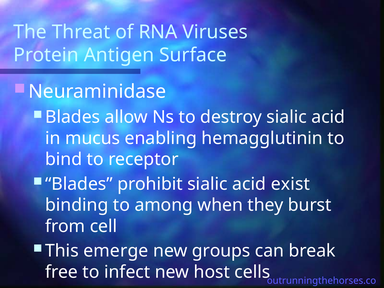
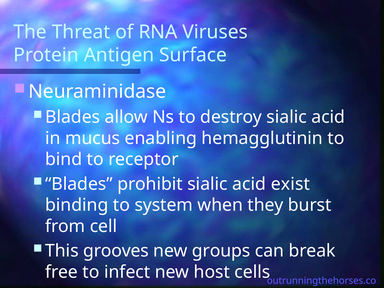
among: among -> system (164, 205)
emerge: emerge -> grooves (116, 251)
